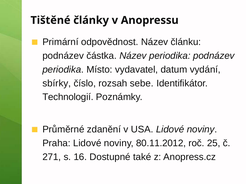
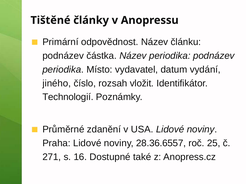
sbírky: sbírky -> jiného (57, 83)
sebe: sebe -> vložit (142, 83)
80.11.2012: 80.11.2012 -> 28.36.6557 (161, 144)
